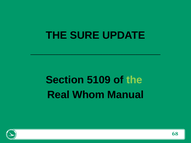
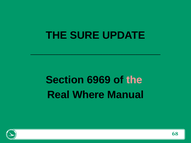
5109: 5109 -> 6969 (99, 80)
the colour: light green -> pink (134, 80)
Whom: Whom -> Where (88, 95)
